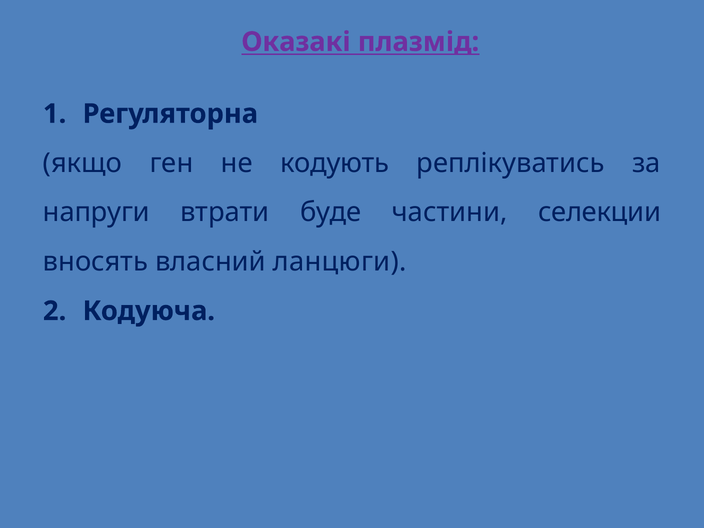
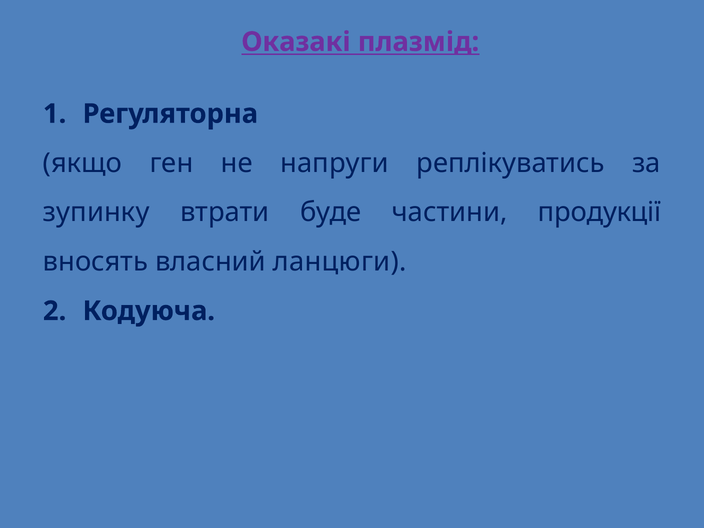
кодують: кодують -> напруги (335, 163)
напруги: напруги -> зупинку (96, 212)
селекции: селекции -> продукції (600, 212)
